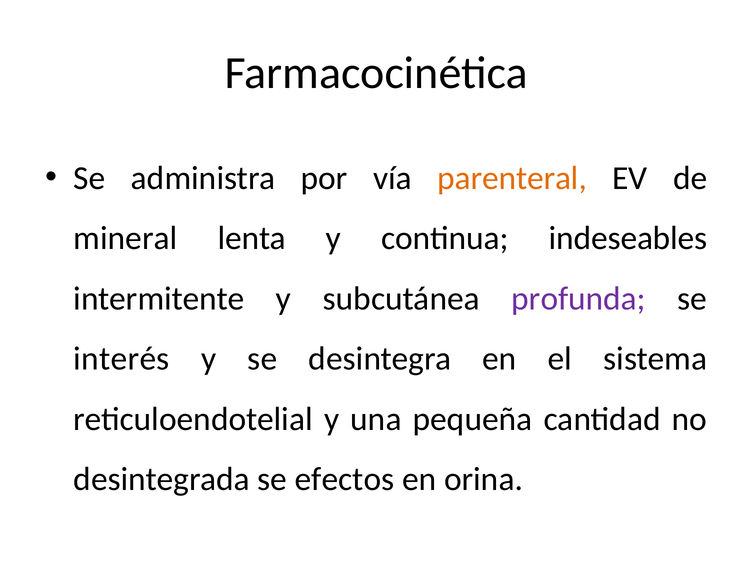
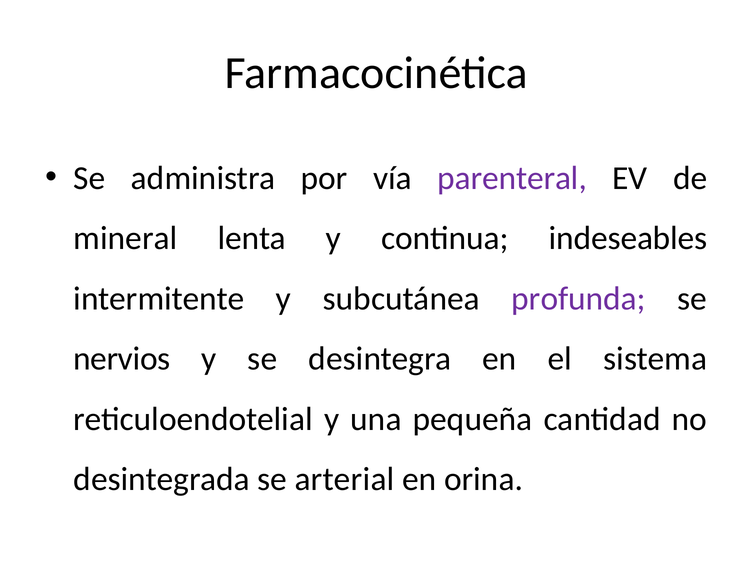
parenteral colour: orange -> purple (512, 178)
interés: interés -> nervios (122, 359)
efectos: efectos -> arterial (344, 479)
